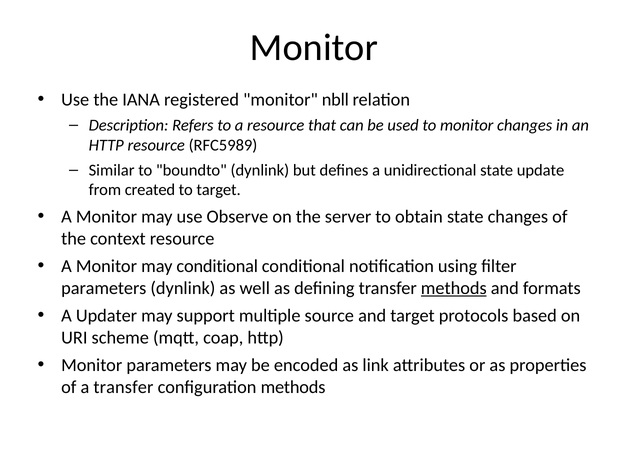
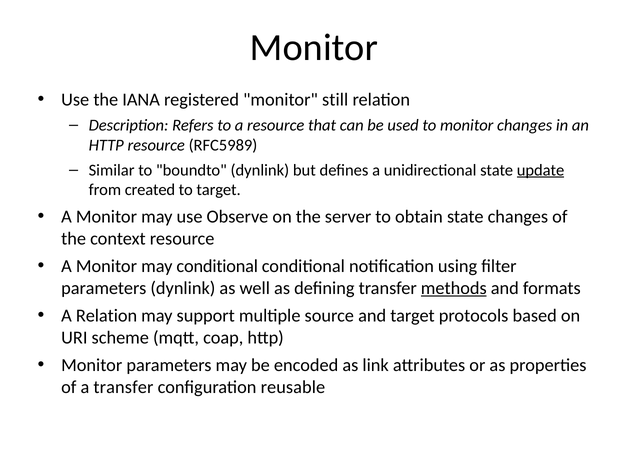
nbll: nbll -> still (335, 100)
update underline: none -> present (541, 170)
A Updater: Updater -> Relation (107, 316)
configuration methods: methods -> reusable (293, 387)
